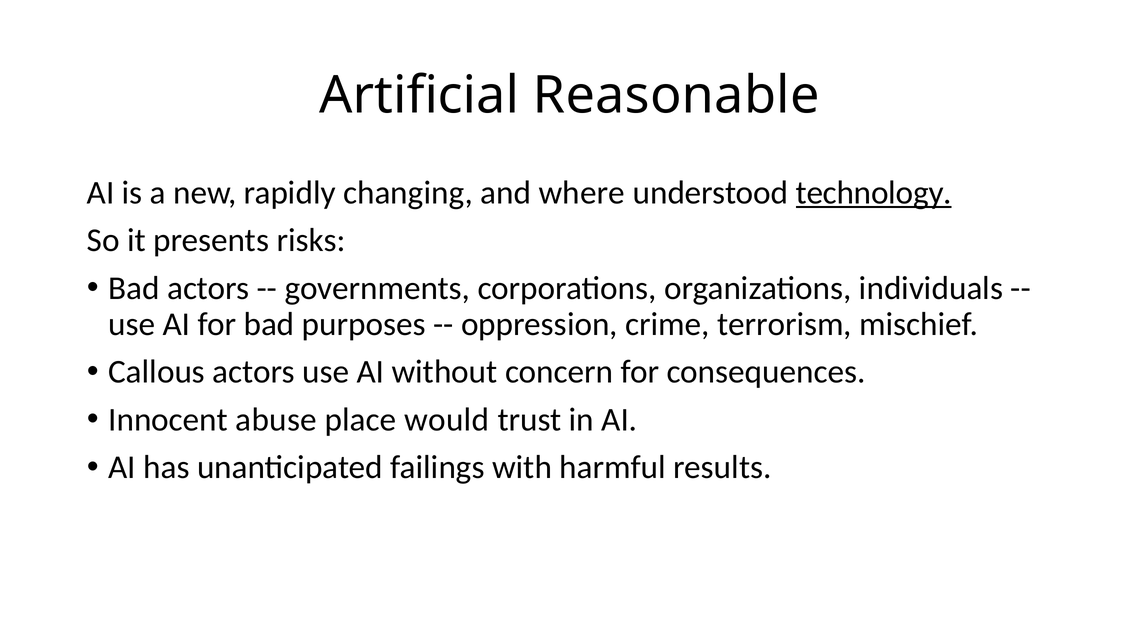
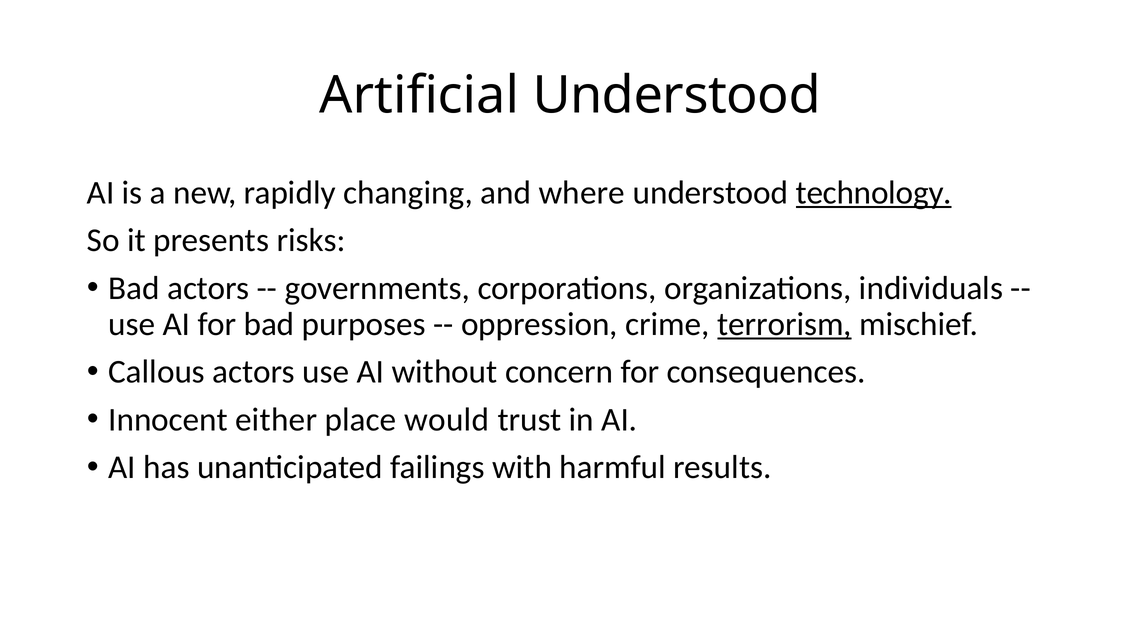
Artificial Reasonable: Reasonable -> Understood (677, 96)
terrorism underline: none -> present (785, 324)
abuse: abuse -> either (276, 420)
